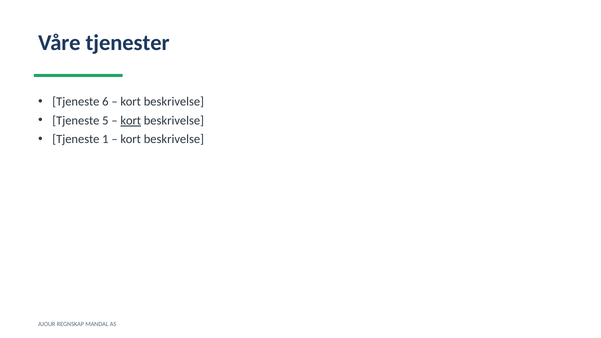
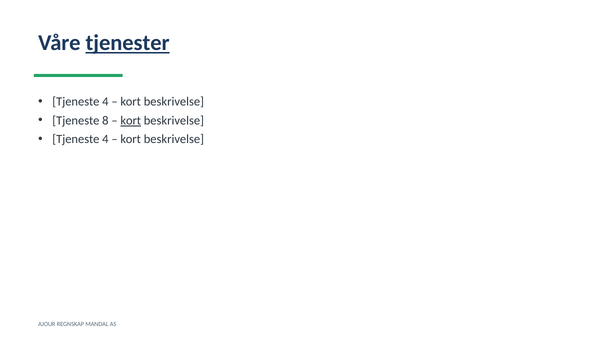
tjenester underline: none -> present (128, 43)
6: 6 -> 4 (105, 102)
5: 5 -> 8 (105, 121)
1: 1 -> 4 (105, 139)
